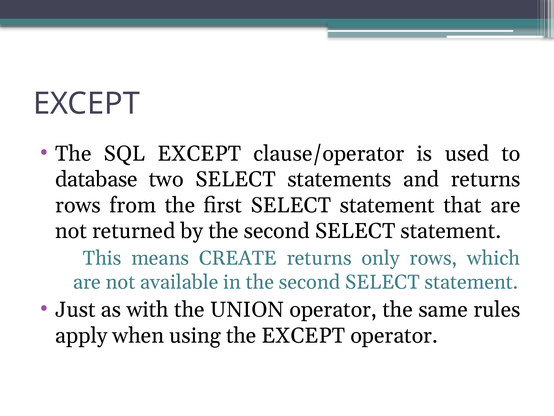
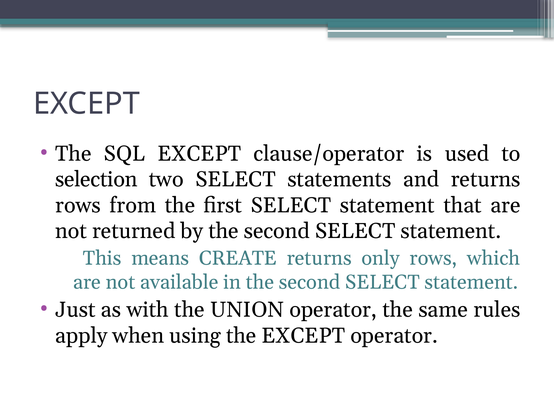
database: database -> selection (96, 179)
